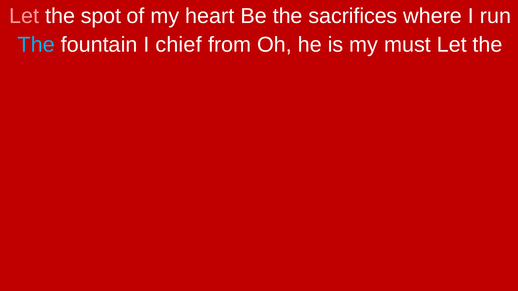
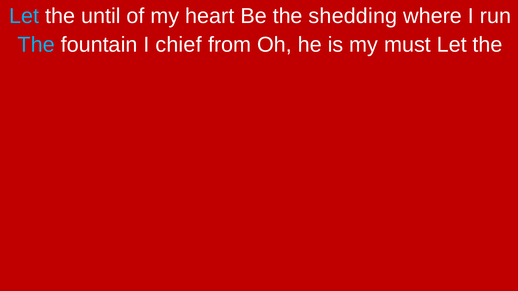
Let colour: pink -> light blue (24, 16)
spot: spot -> until (101, 16)
sacrifices: sacrifices -> shedding (353, 16)
